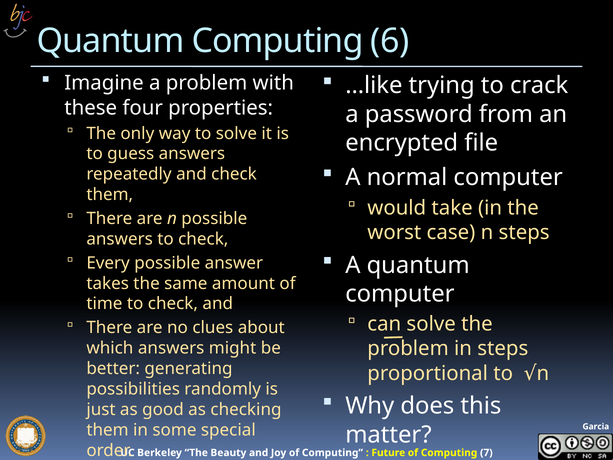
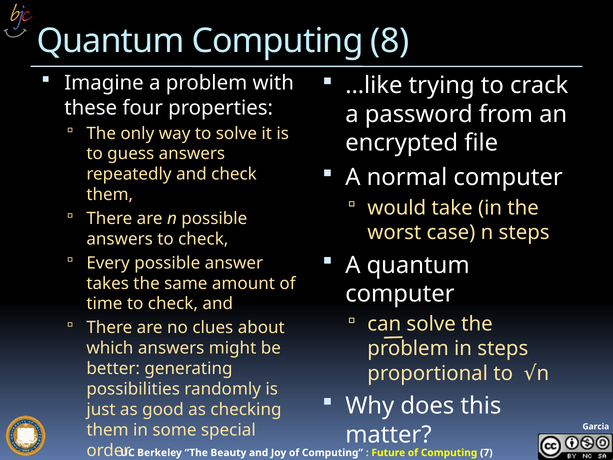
6: 6 -> 8 (390, 41)
